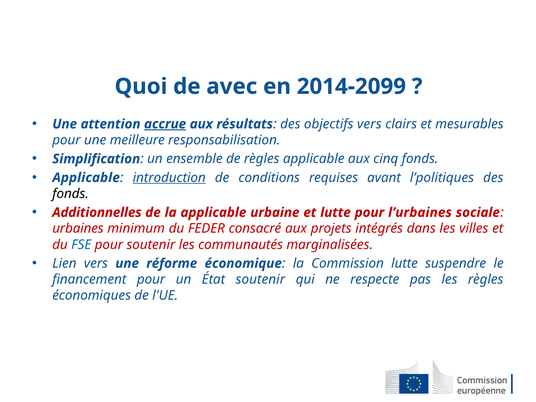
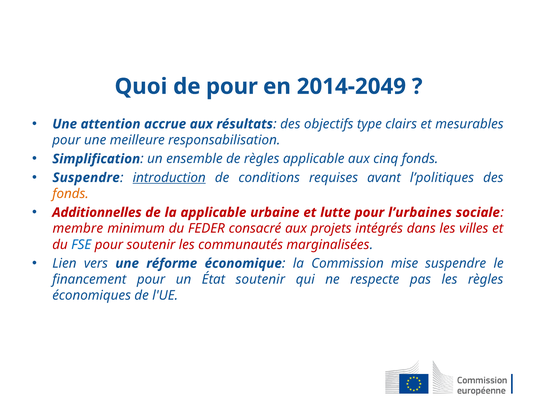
de avec: avec -> pour (232, 86)
2014-2099: 2014-2099 -> 2014-2049 (351, 86)
accrue underline: present -> none (165, 124)
objectifs vers: vers -> type (369, 124)
Applicable: Applicable -> Suspendre (86, 178)
fonds colour: black -> orange (70, 194)
urbaines: urbaines -> membre (78, 229)
Commission lutte: lutte -> mise (405, 263)
